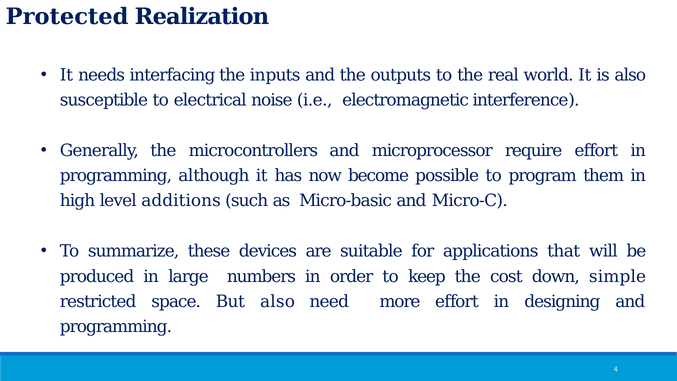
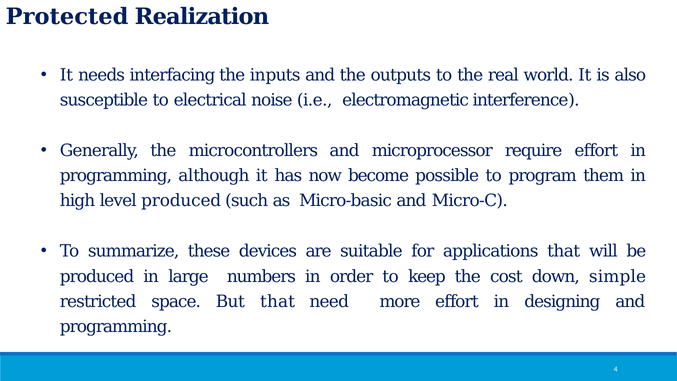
level additions: additions -> produced (181, 201)
But also: also -> that (278, 301)
